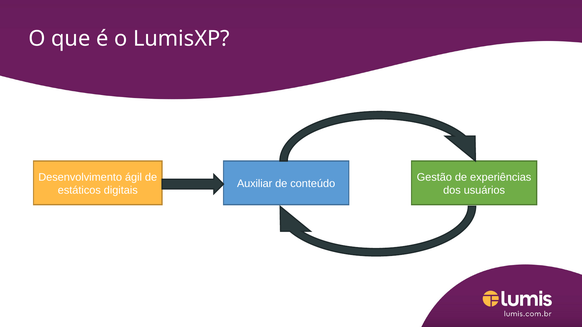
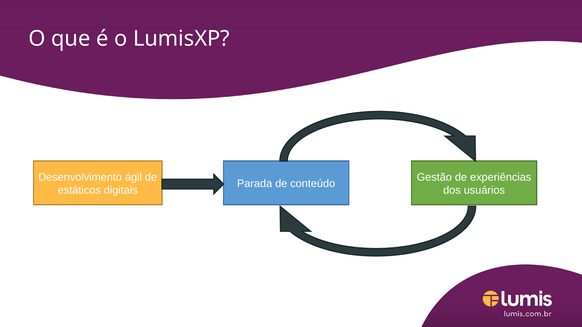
Auxiliar: Auxiliar -> Parada (255, 184)
